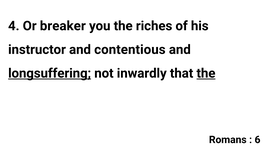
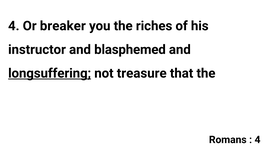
contentious: contentious -> blasphemed (130, 50)
inwardly: inwardly -> treasure (142, 73)
the underline: present -> none (206, 73)
6: 6 -> 4 (257, 140)
